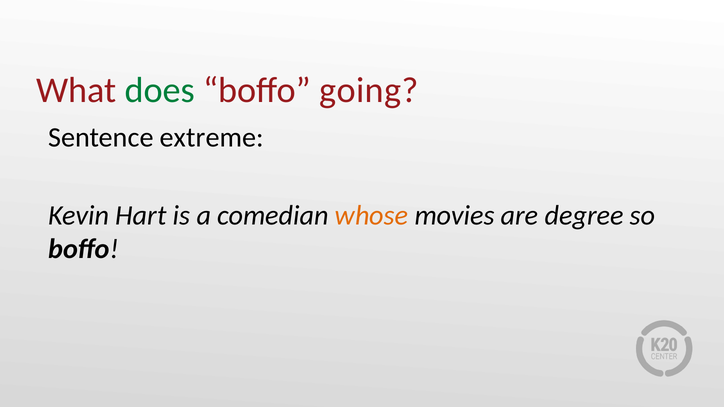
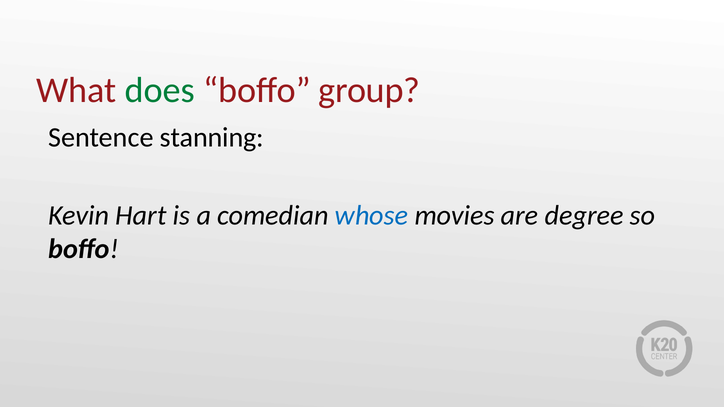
going: going -> group (369, 90)
extreme: extreme -> stanning (212, 137)
whose colour: orange -> blue (372, 215)
